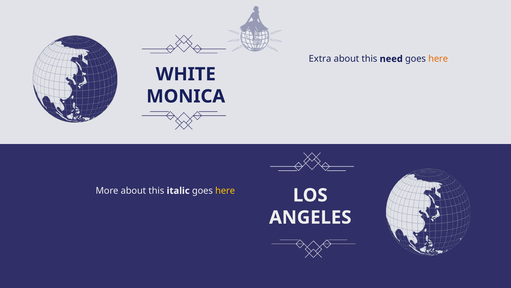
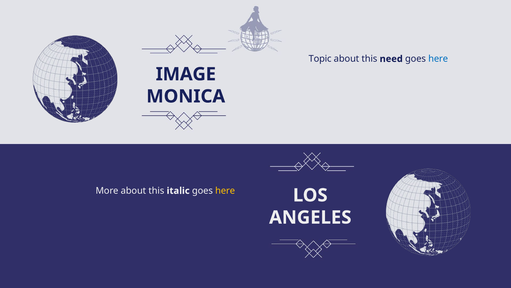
Extra: Extra -> Topic (320, 59)
here colour: orange -> blue (438, 59)
WHITE: WHITE -> IMAGE (186, 74)
